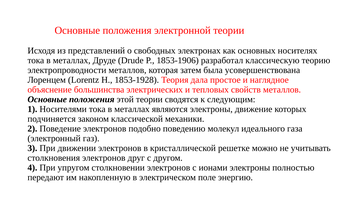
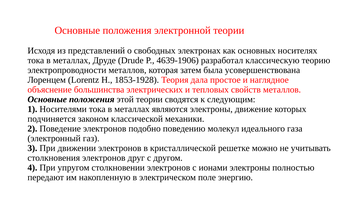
1853-1906: 1853-1906 -> 4639-1906 (178, 60)
